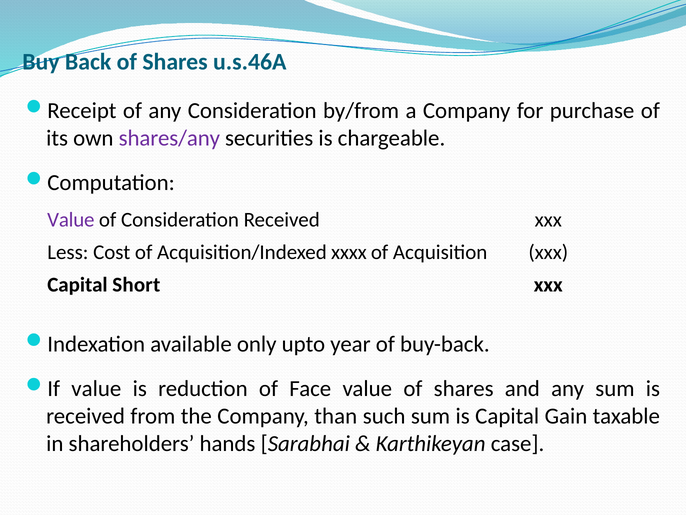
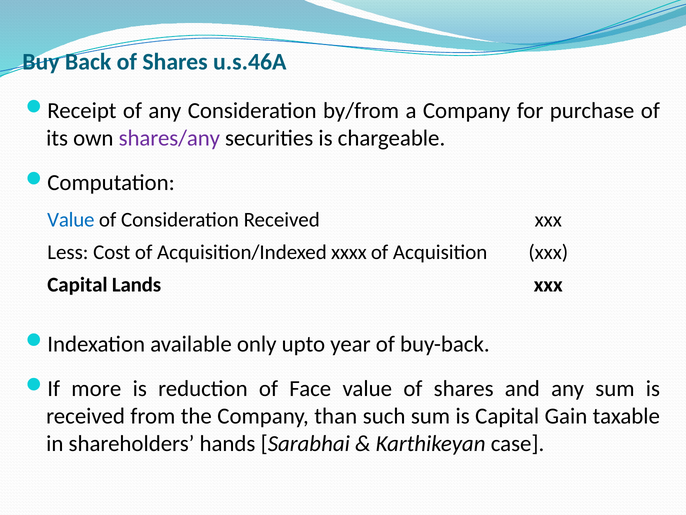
Value colour: purple -> blue (71, 220)
Short: Short -> Lands (137, 284)
If value: value -> more (96, 388)
